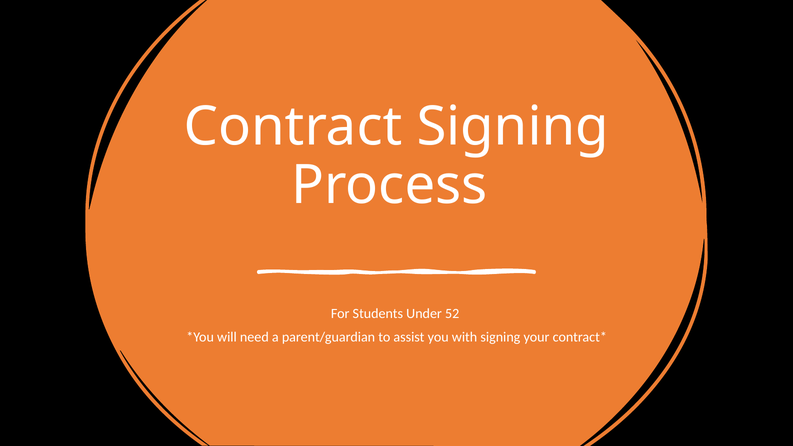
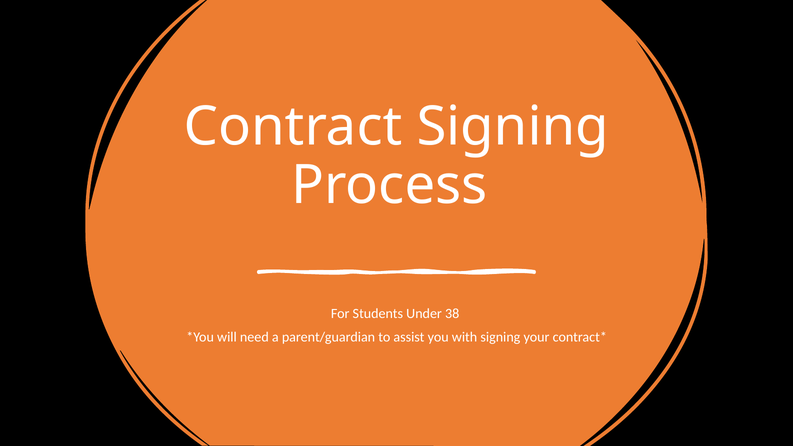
52: 52 -> 38 (452, 314)
